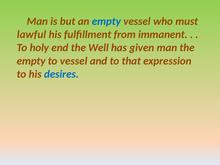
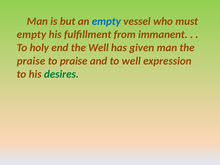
lawful: lawful -> empty (32, 34)
empty: empty -> praise (31, 61)
to vessel: vessel -> praise (74, 61)
to that: that -> well (131, 61)
desires colour: blue -> green (61, 74)
